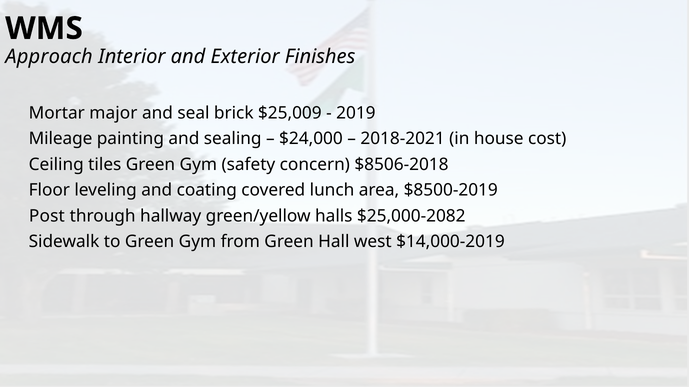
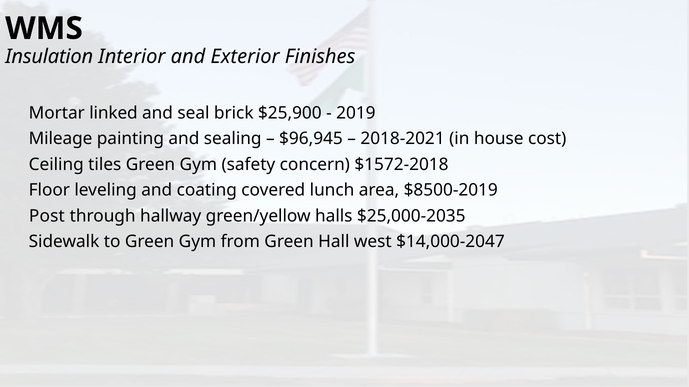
Approach: Approach -> Insulation (49, 56)
major: major -> linked (114, 113)
$25,009: $25,009 -> $25,900 (290, 113)
$24,000: $24,000 -> $96,945 (311, 139)
$8506-2018: $8506-2018 -> $1572-2018 (401, 165)
$25,000-2082: $25,000-2082 -> $25,000-2035 (411, 216)
$14,000-2019: $14,000-2019 -> $14,000-2047 (450, 242)
